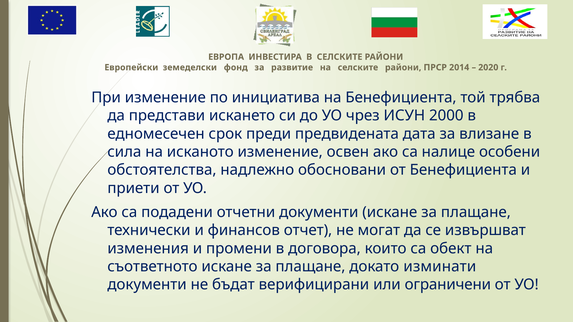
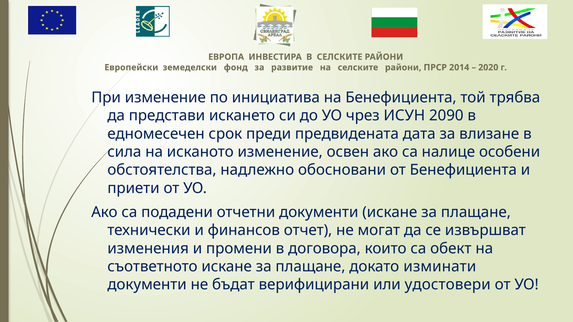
2000: 2000 -> 2090 (446, 116)
ограничени: ограничени -> удостовери (448, 285)
